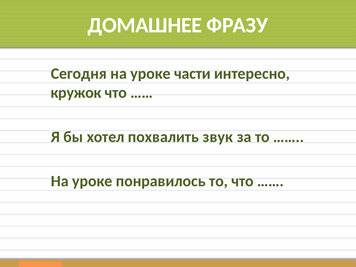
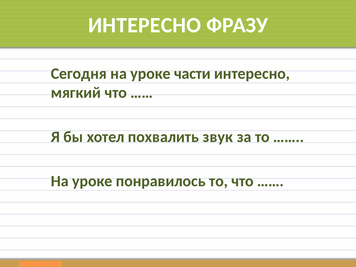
ДОМАШНЕЕ: ДОМАШНЕЕ -> ИНТЕРЕСНО (145, 25)
кружок: кружок -> мягкий (76, 93)
